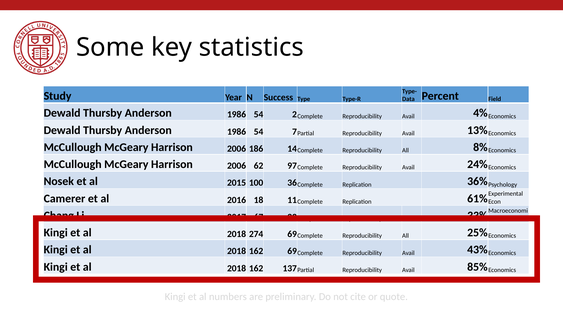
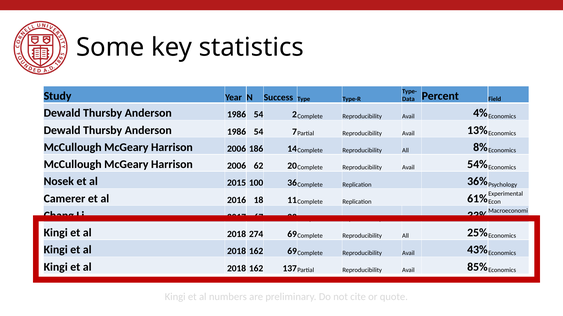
97: 97 -> 20 (292, 166)
24%: 24% -> 54% (477, 165)
